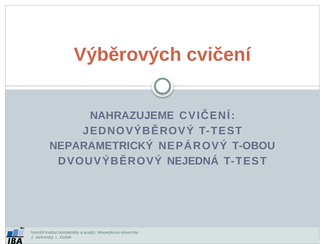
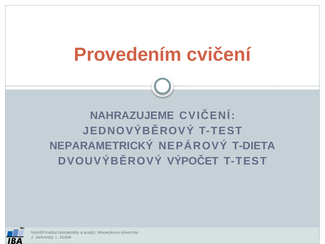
Výběrových: Výběrových -> Provedením (128, 55)
T-OBOU: T-OBOU -> T-DIETA (254, 146)
NEJEDNÁ: NEJEDNÁ -> VÝPOČET (193, 161)
